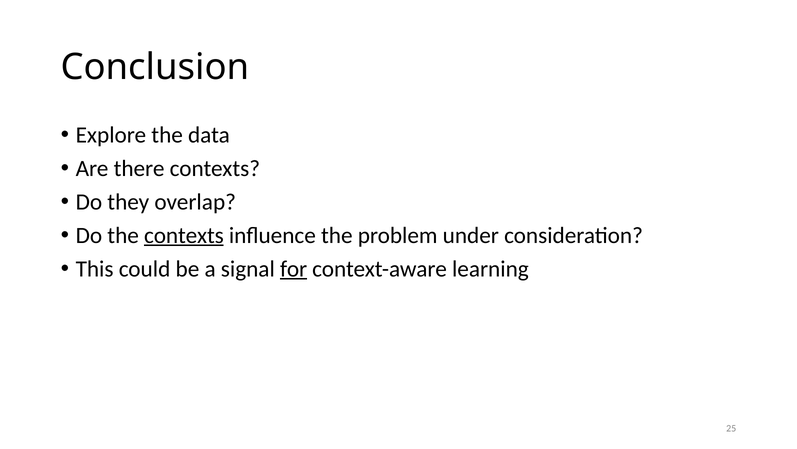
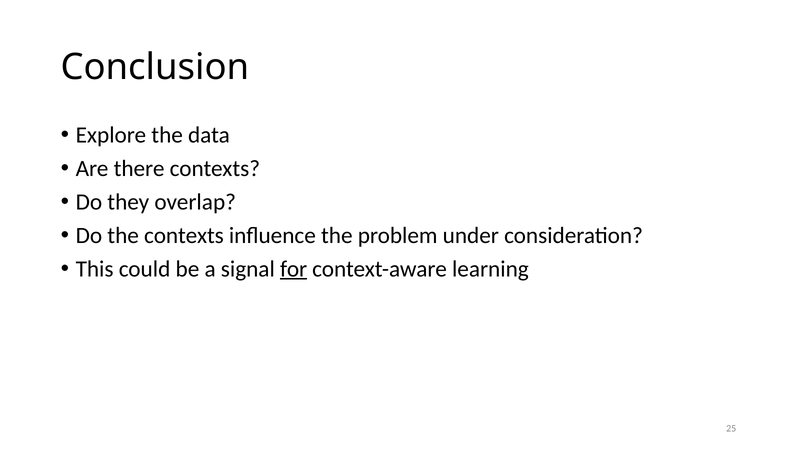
contexts underline: present -> none (184, 235)
